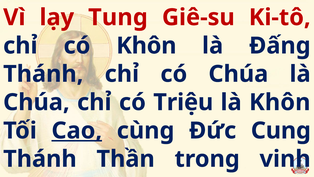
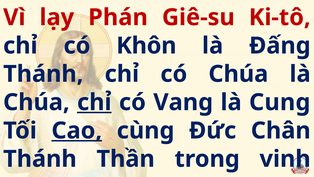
Tung: Tung -> Phán (118, 17)
chỉ underline: none -> present (94, 102)
Triệu: Triệu -> Vang (183, 102)
là Khôn: Khôn -> Cung (280, 102)
Cung: Cung -> Chân (281, 130)
